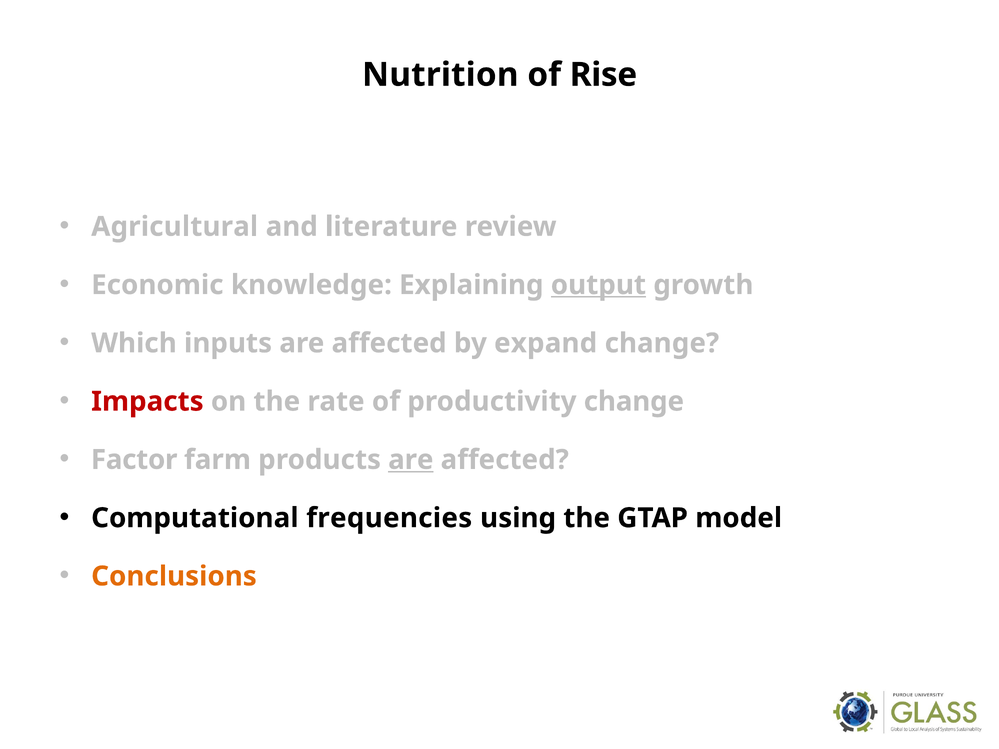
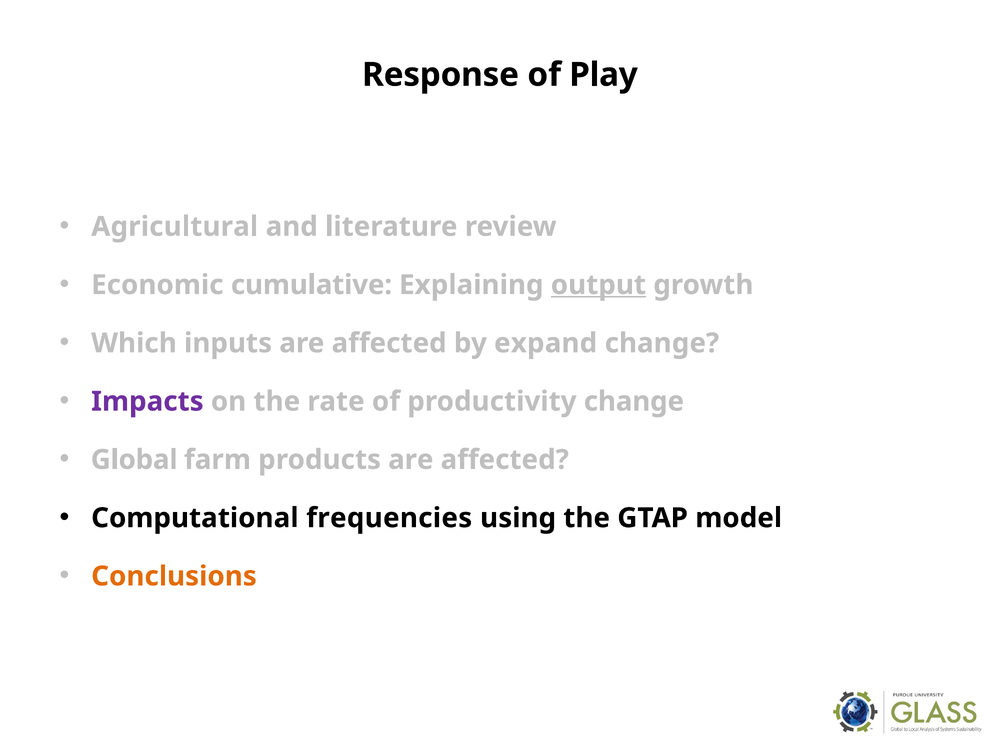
Nutrition: Nutrition -> Response (440, 75)
Rise: Rise -> Play (603, 75)
knowledge: knowledge -> cumulative (311, 285)
Impacts colour: red -> purple (147, 402)
Factor: Factor -> Global (134, 460)
are underline: present -> none (411, 460)
